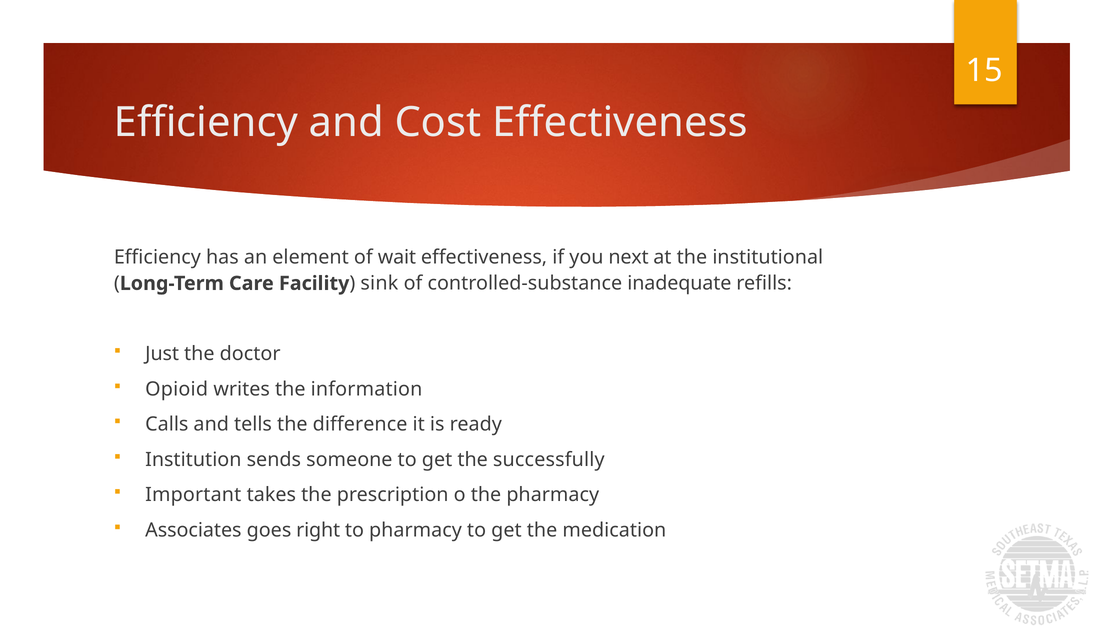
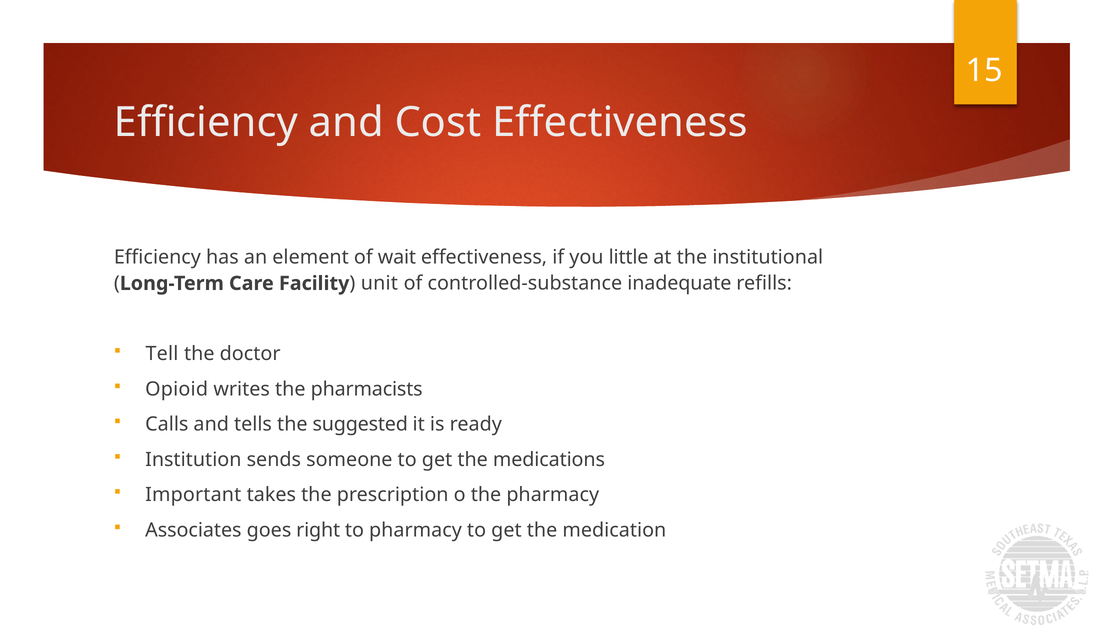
next: next -> little (629, 258)
sink: sink -> unit (379, 284)
Just: Just -> Tell (162, 354)
information: information -> pharmacists (367, 390)
difference: difference -> suggested (360, 425)
successfully: successfully -> medications (549, 460)
